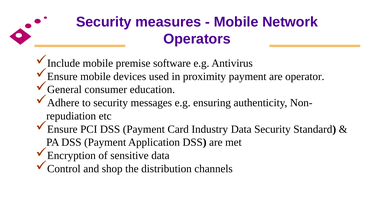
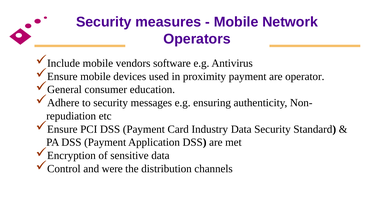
premise: premise -> vendors (133, 63)
shop: shop -> were (112, 168)
